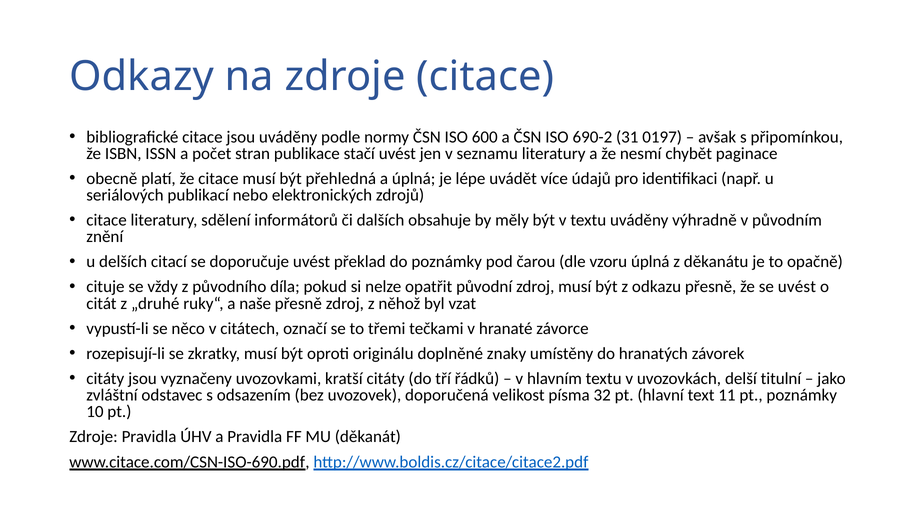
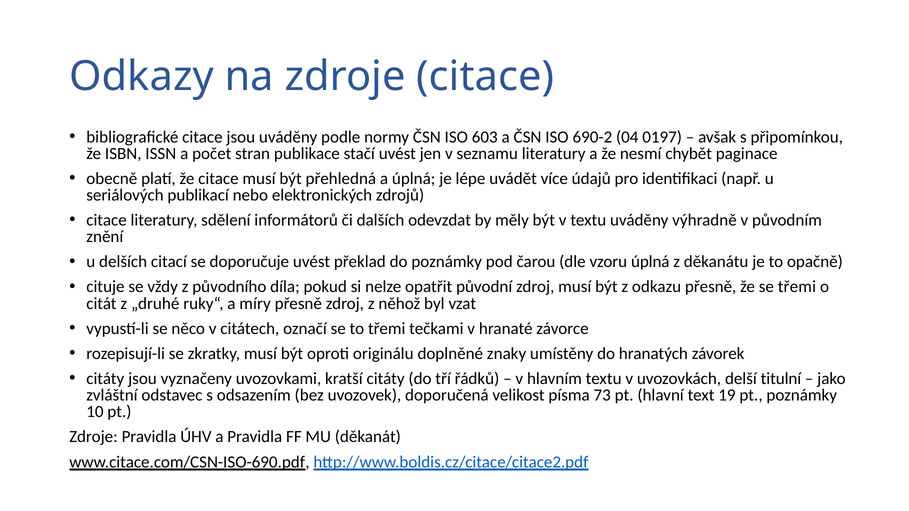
600: 600 -> 603 (485, 137)
31: 31 -> 04 (627, 137)
obsahuje: obsahuje -> odevzdat (440, 220)
se uvést: uvést -> třemi (797, 287)
naše: naše -> míry (255, 304)
32: 32 -> 73 (602, 395)
11: 11 -> 19 (727, 395)
